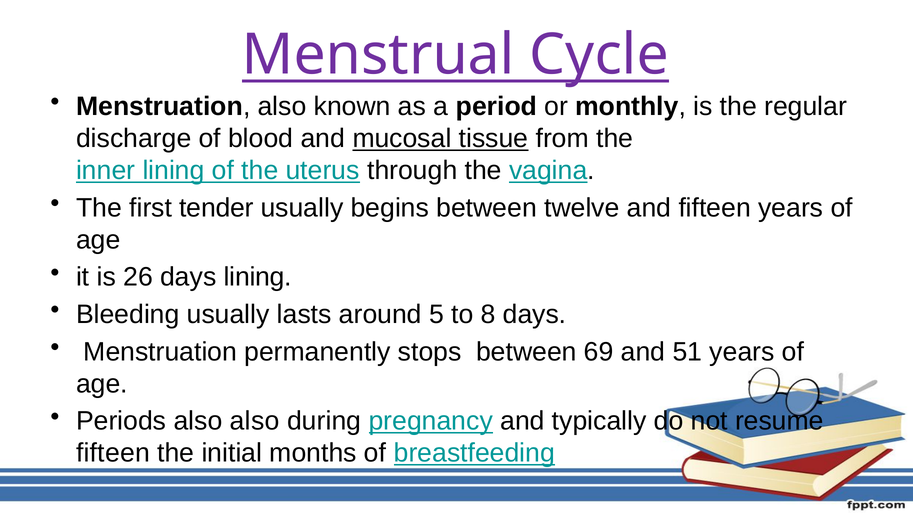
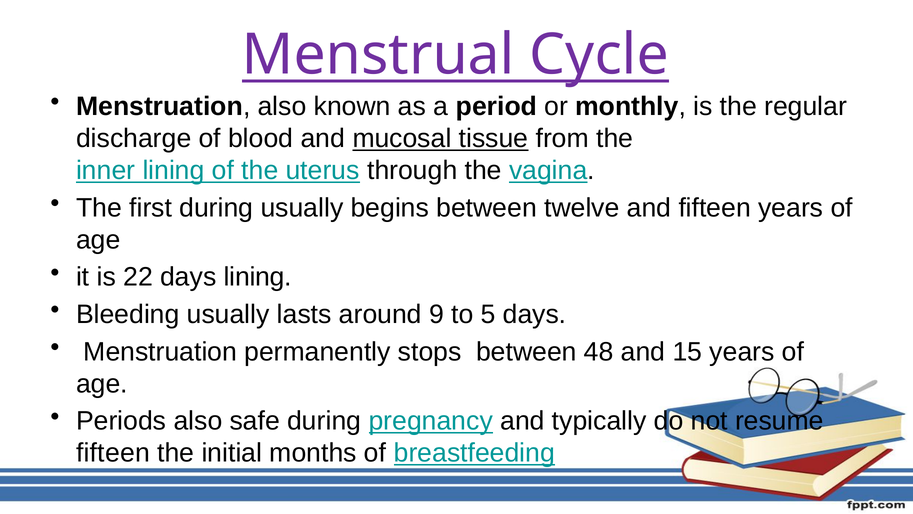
first tender: tender -> during (216, 208)
26: 26 -> 22 (138, 277)
5: 5 -> 9 (436, 314)
8: 8 -> 5 (488, 314)
69: 69 -> 48 (599, 352)
51: 51 -> 15 (687, 352)
also also: also -> safe (255, 421)
